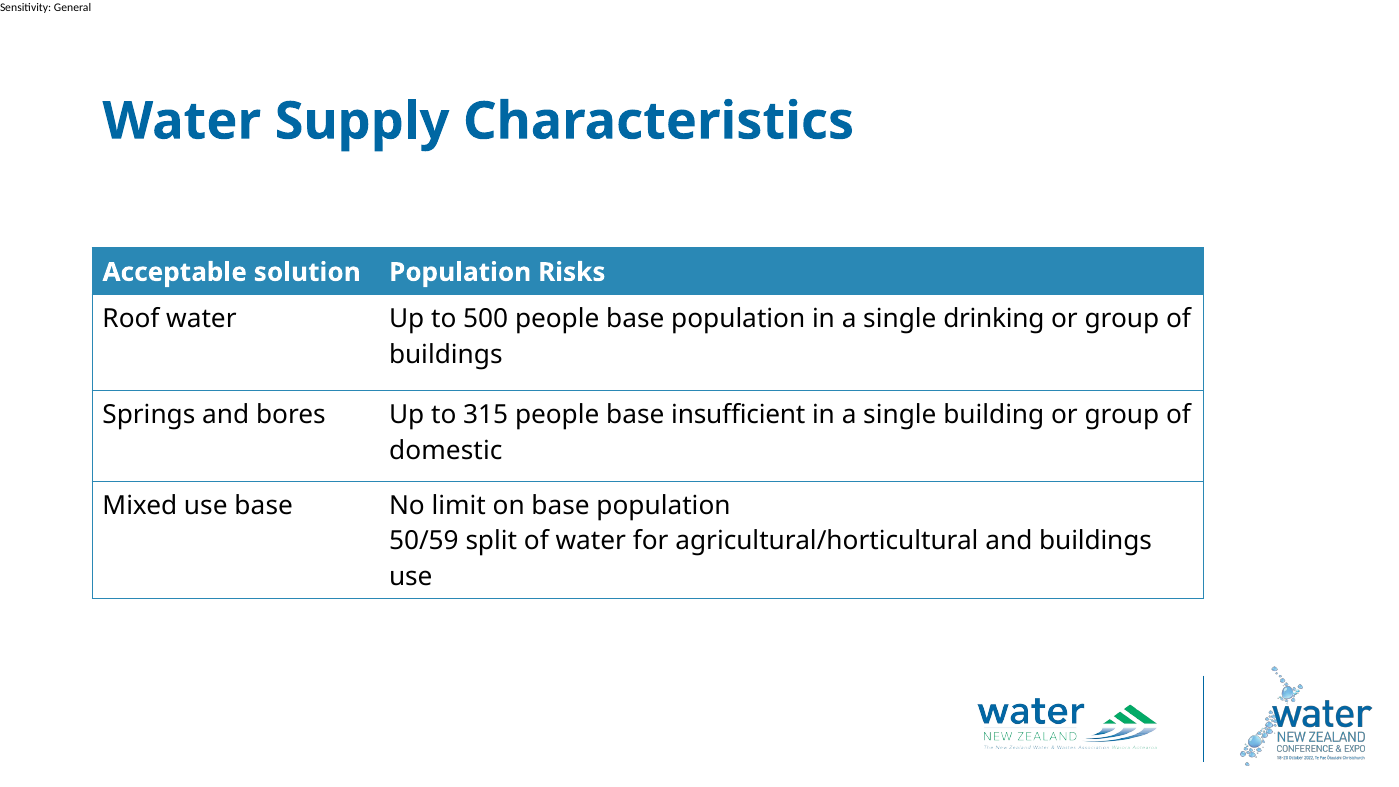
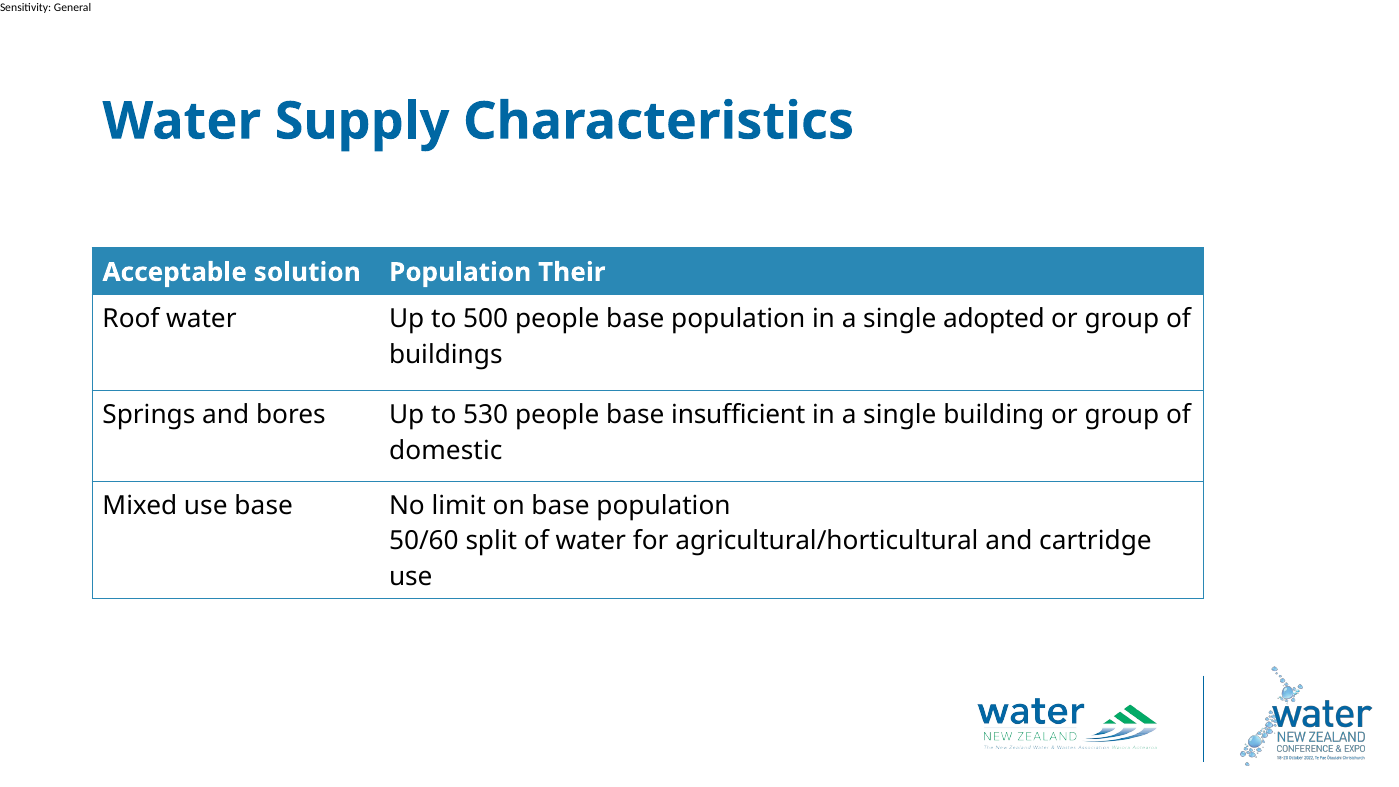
Risks: Risks -> Their (572, 272)
drinking: drinking -> adopted (994, 319)
315: 315 -> 530 (486, 415)
50/59: 50/59 -> 50/60 (424, 541)
and buildings: buildings -> cartridge (1095, 541)
